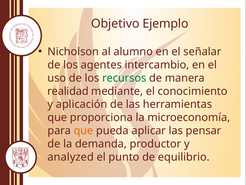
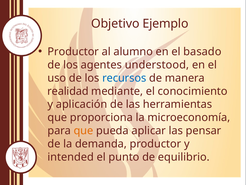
Nicholson: Nicholson -> Productor (73, 52)
señalar: señalar -> basado (202, 52)
intercambio: intercambio -> understood (157, 65)
recursos colour: green -> blue (124, 78)
analyzed: analyzed -> intended (71, 157)
